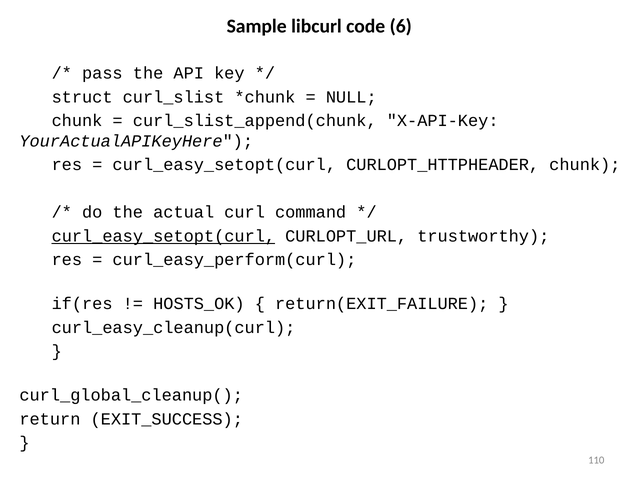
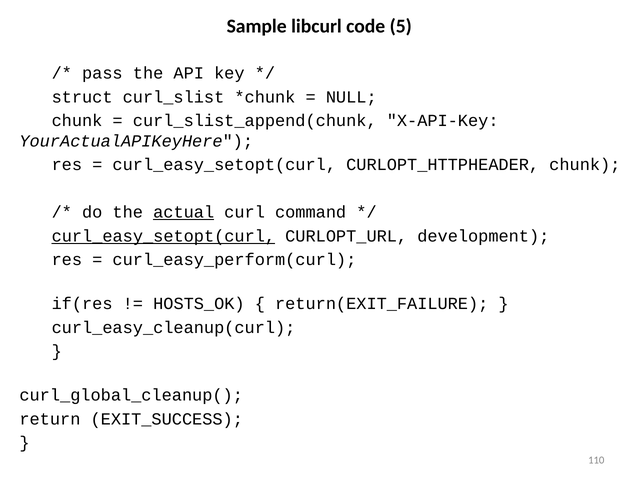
6: 6 -> 5 (401, 26)
actual underline: none -> present (184, 212)
trustworthy: trustworthy -> development (483, 236)
